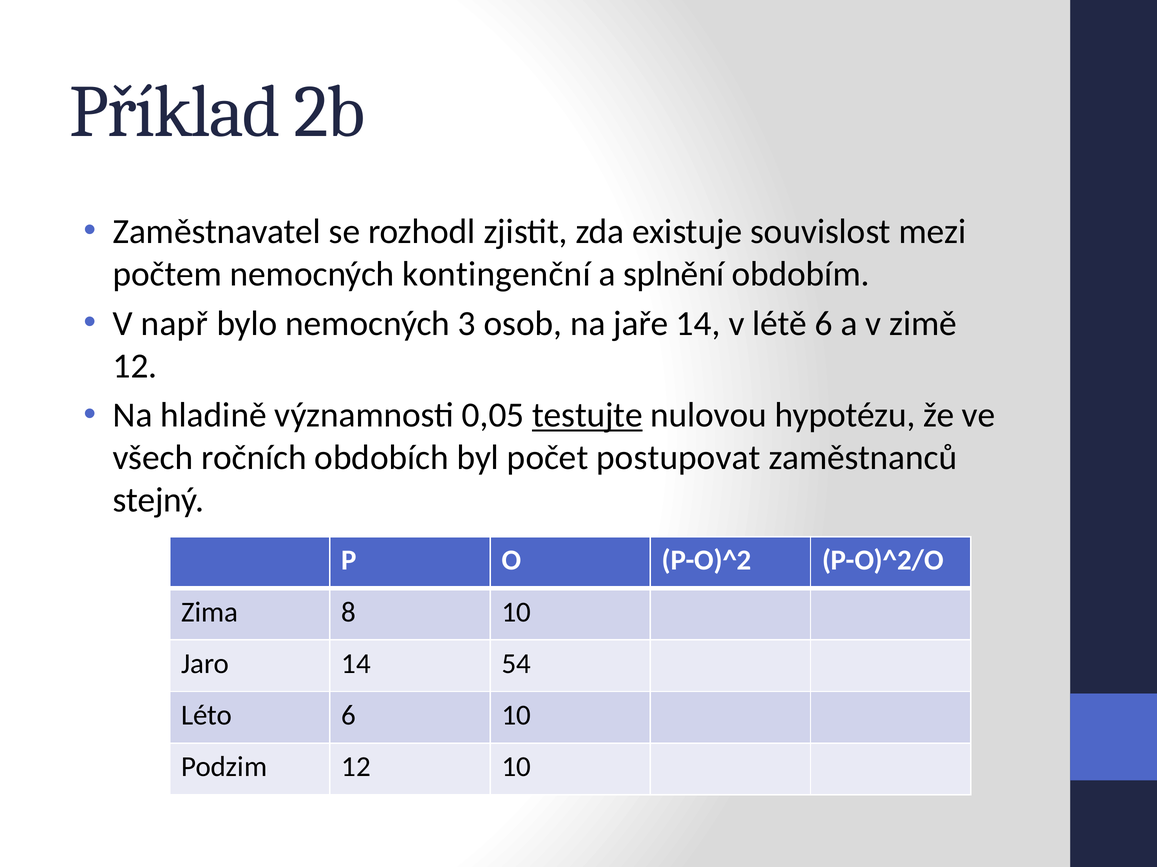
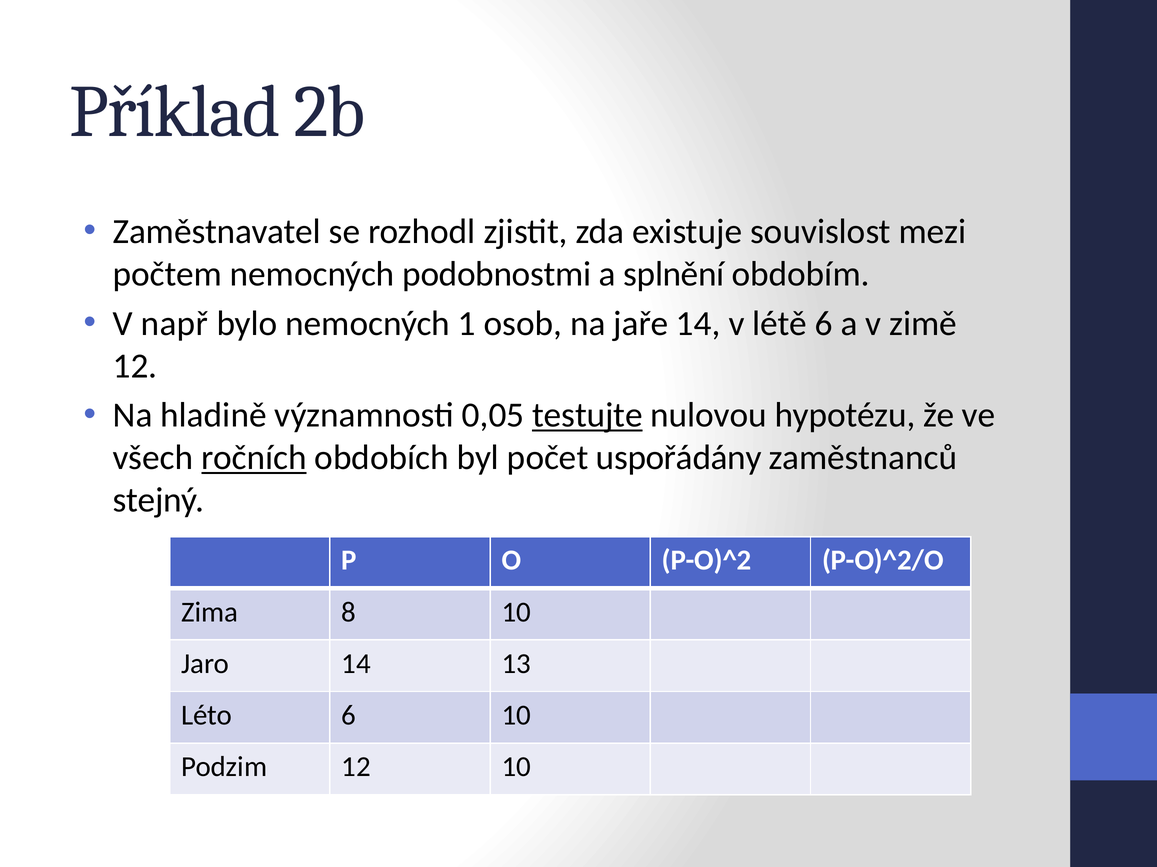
kontingenční: kontingenční -> podobnostmi (497, 274)
3: 3 -> 1 (467, 324)
ročních underline: none -> present (254, 458)
postupovat: postupovat -> uspořádány (679, 458)
54: 54 -> 13 (516, 664)
